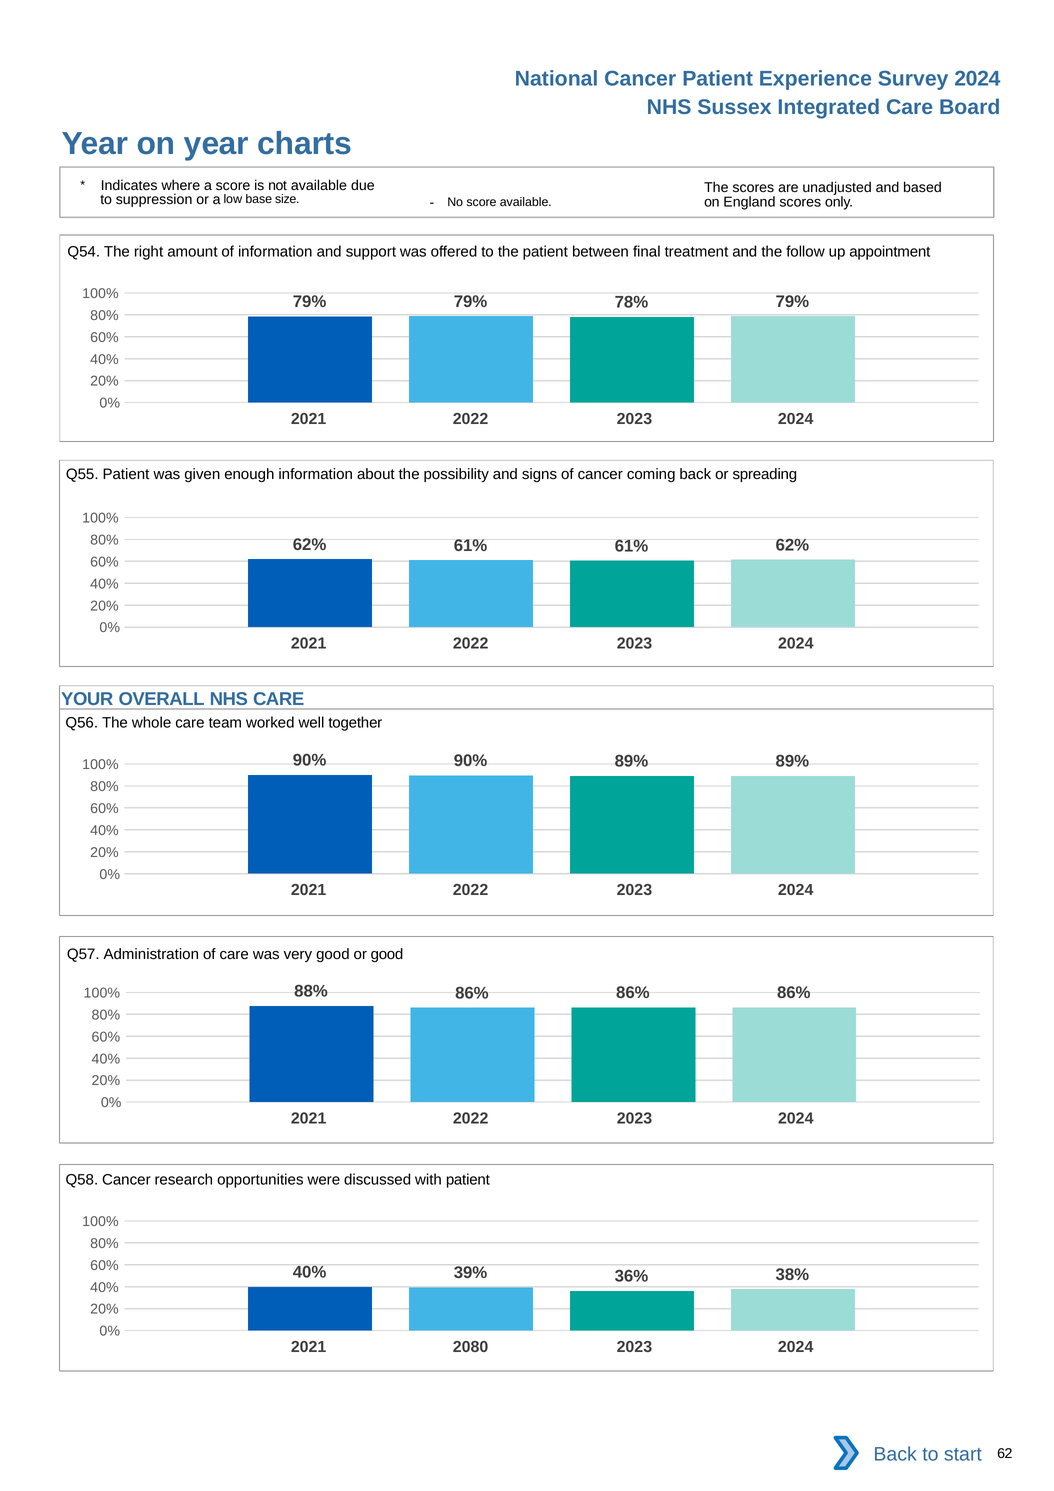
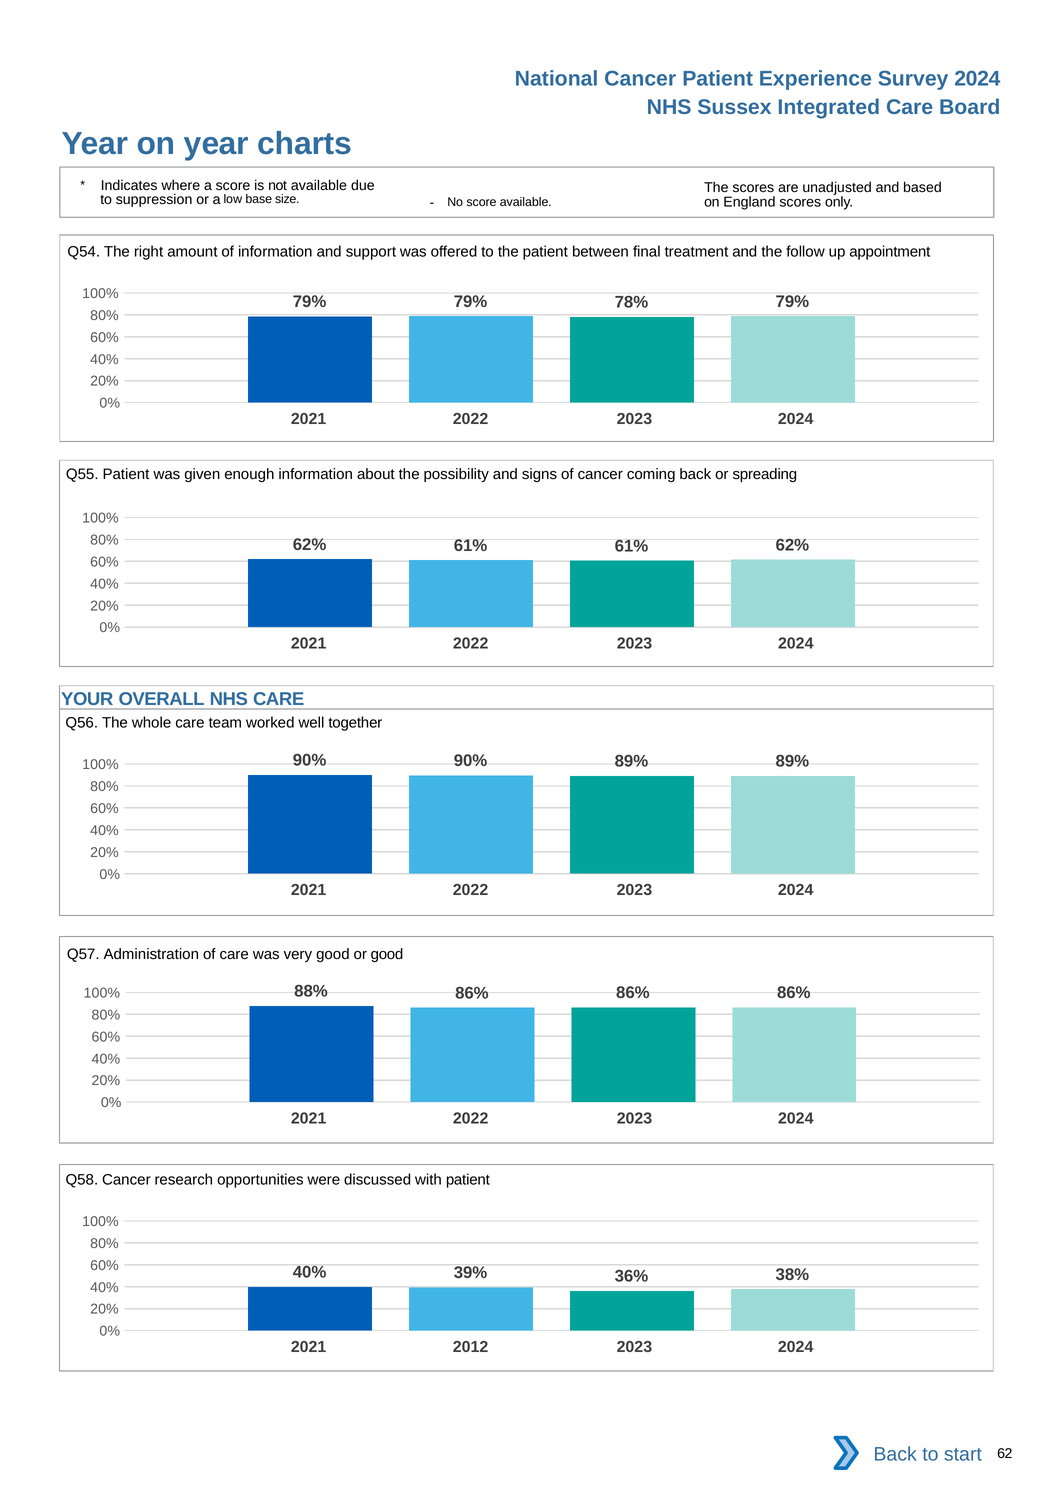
2080: 2080 -> 2012 (471, 1348)
